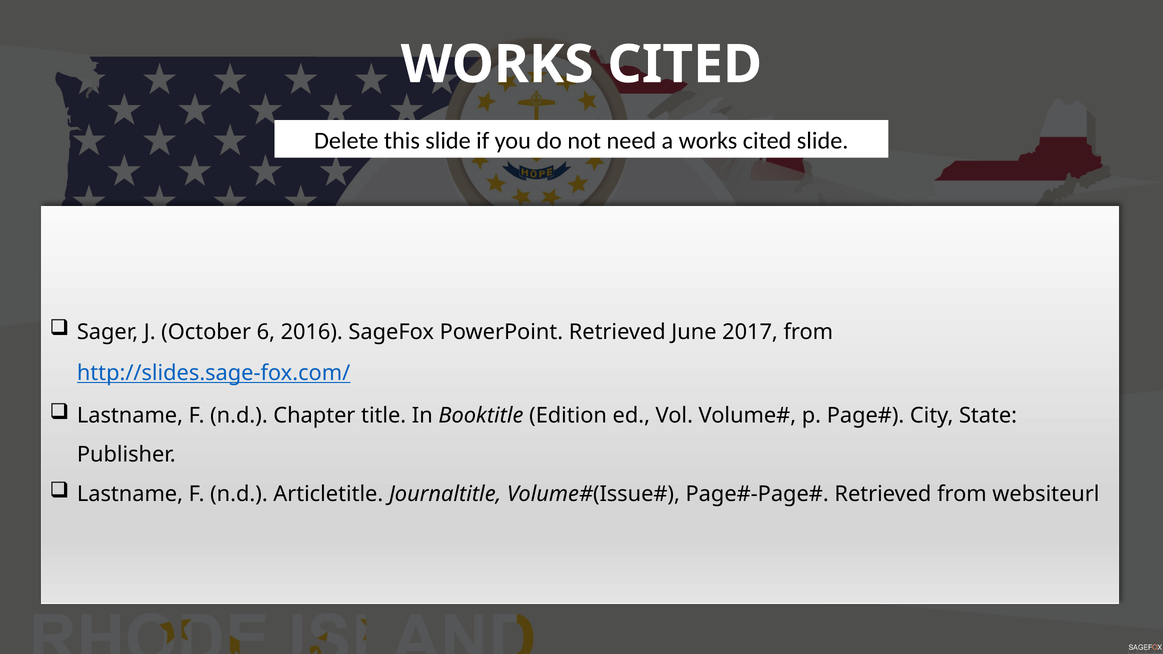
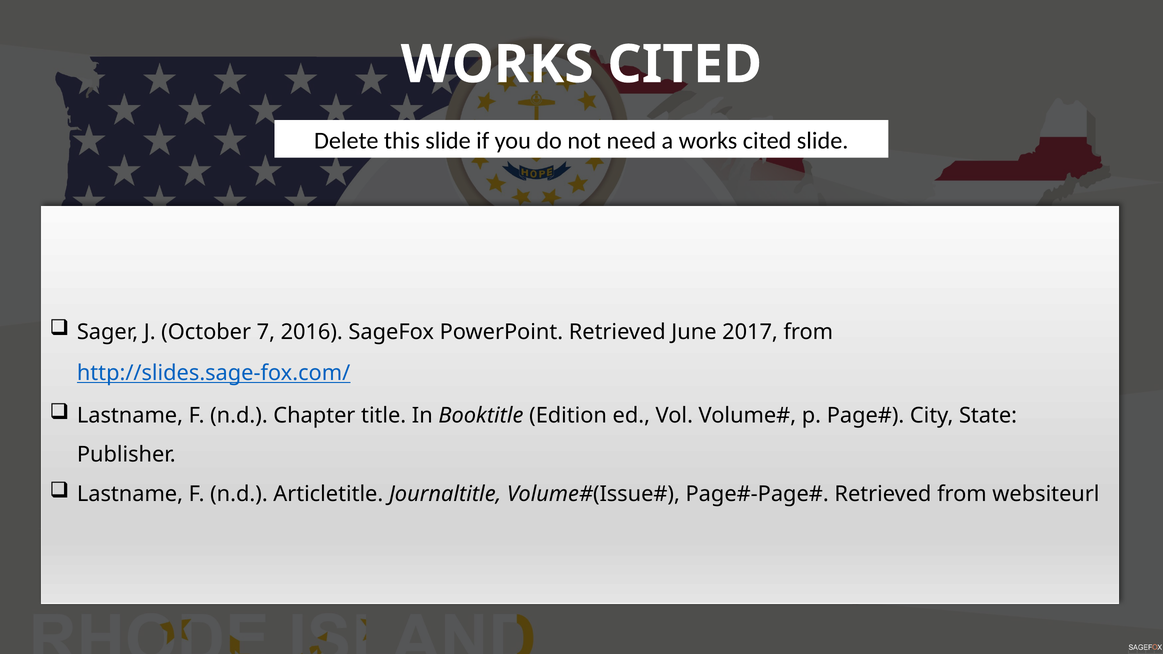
6: 6 -> 7 (266, 332)
